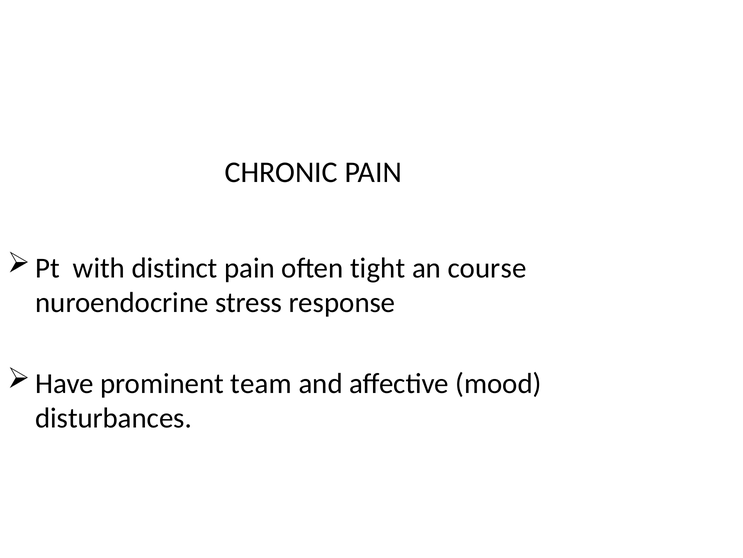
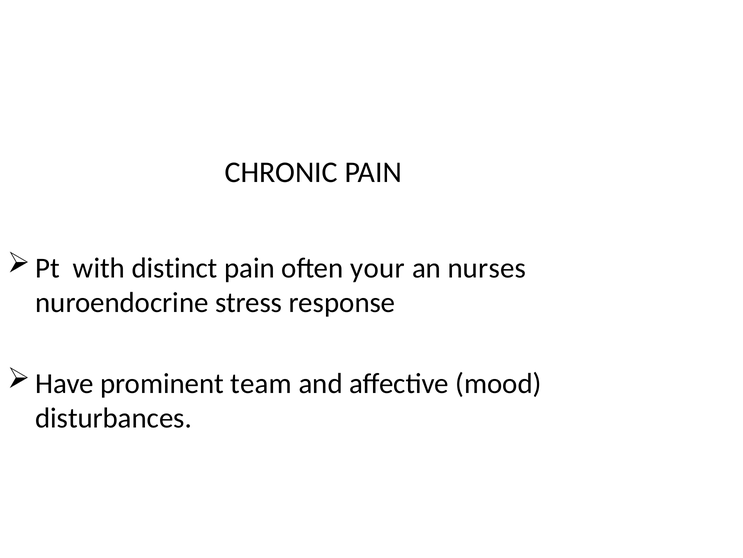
tight: tight -> your (378, 268)
course: course -> nurses (487, 268)
